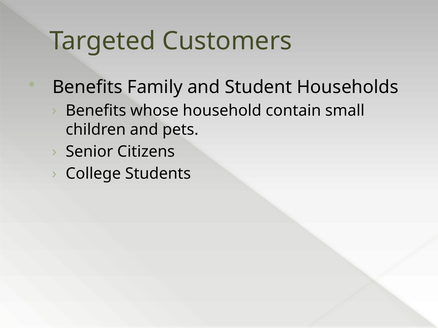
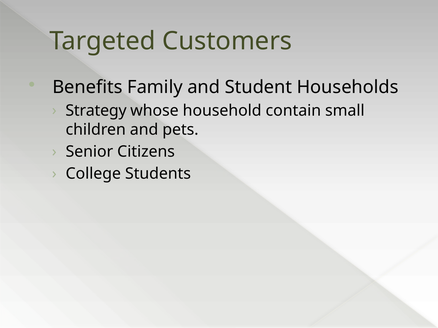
Benefits: Benefits -> Strategy (96, 111)
